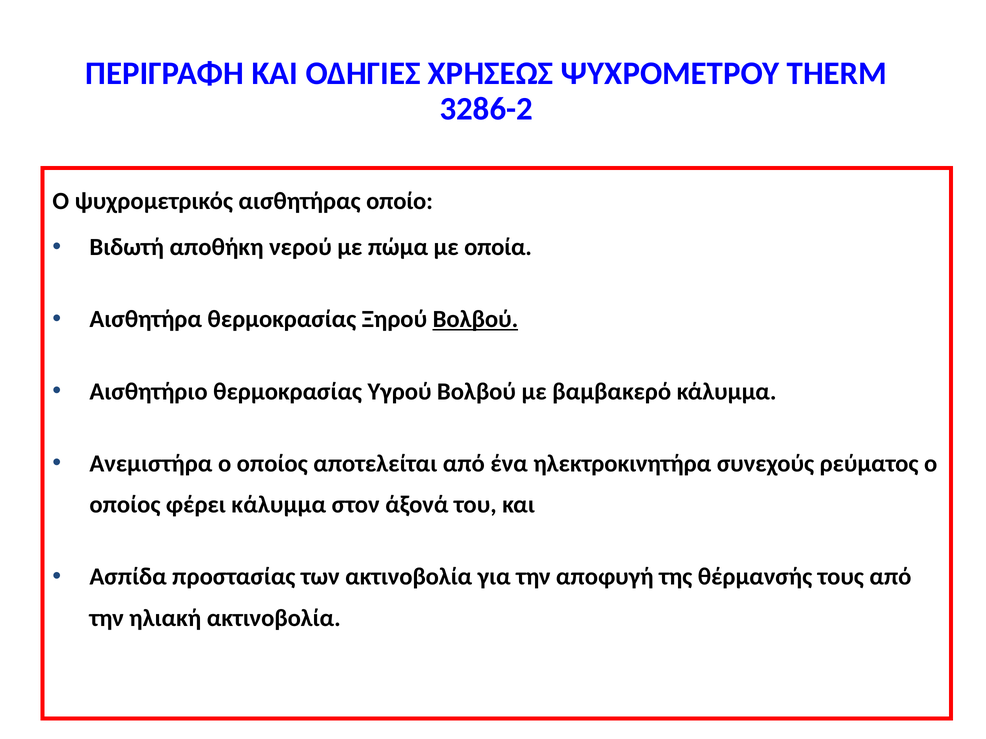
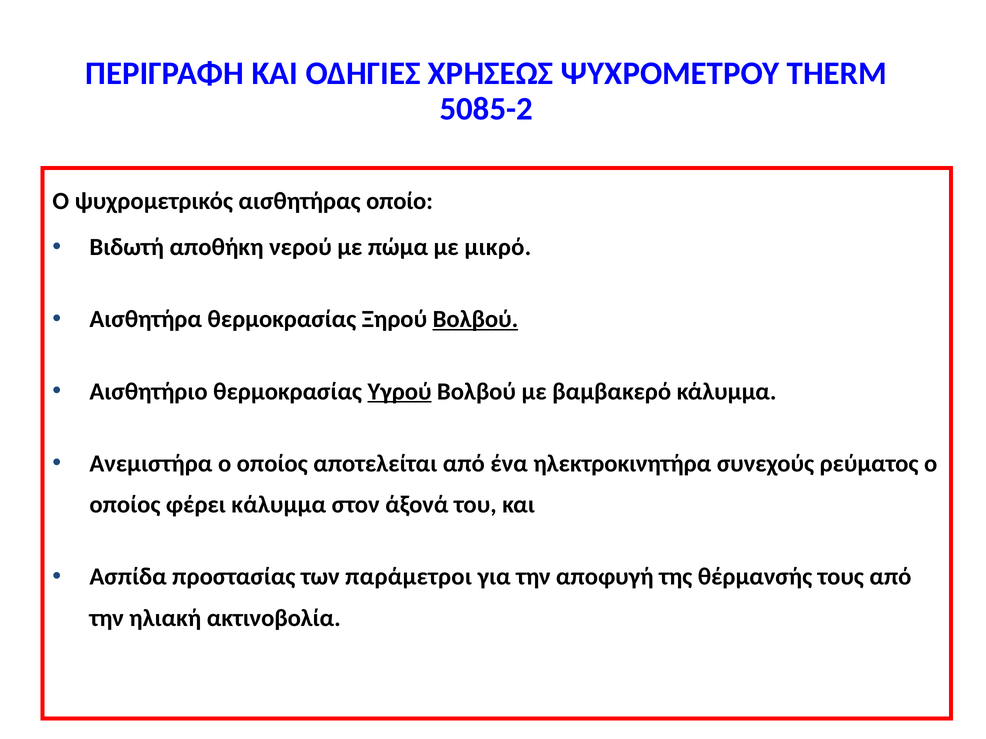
3286-2: 3286-2 -> 5085-2 (486, 109)
οποία: οποία -> μικρό (498, 247)
Υγρού underline: none -> present (400, 392)
των ακτινοβολία: ακτινοβολία -> παράμετροι (409, 577)
